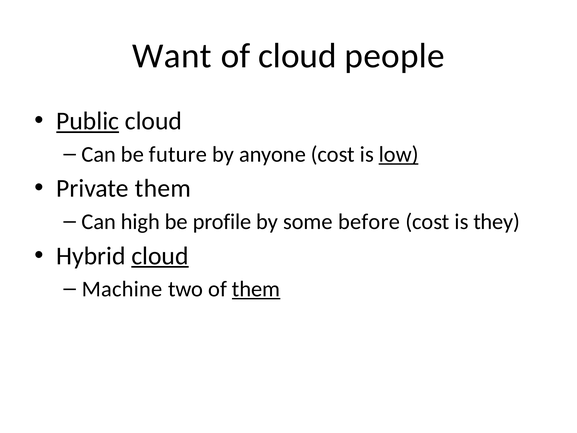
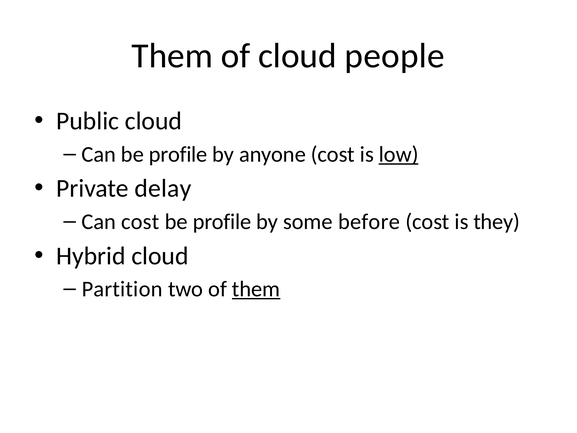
Want: Want -> Them (172, 56)
Public underline: present -> none (88, 121)
Can be future: future -> profile (178, 154)
Private them: them -> delay (163, 188)
Can high: high -> cost (140, 222)
cloud underline: present -> none (160, 256)
Machine: Machine -> Partition (122, 289)
